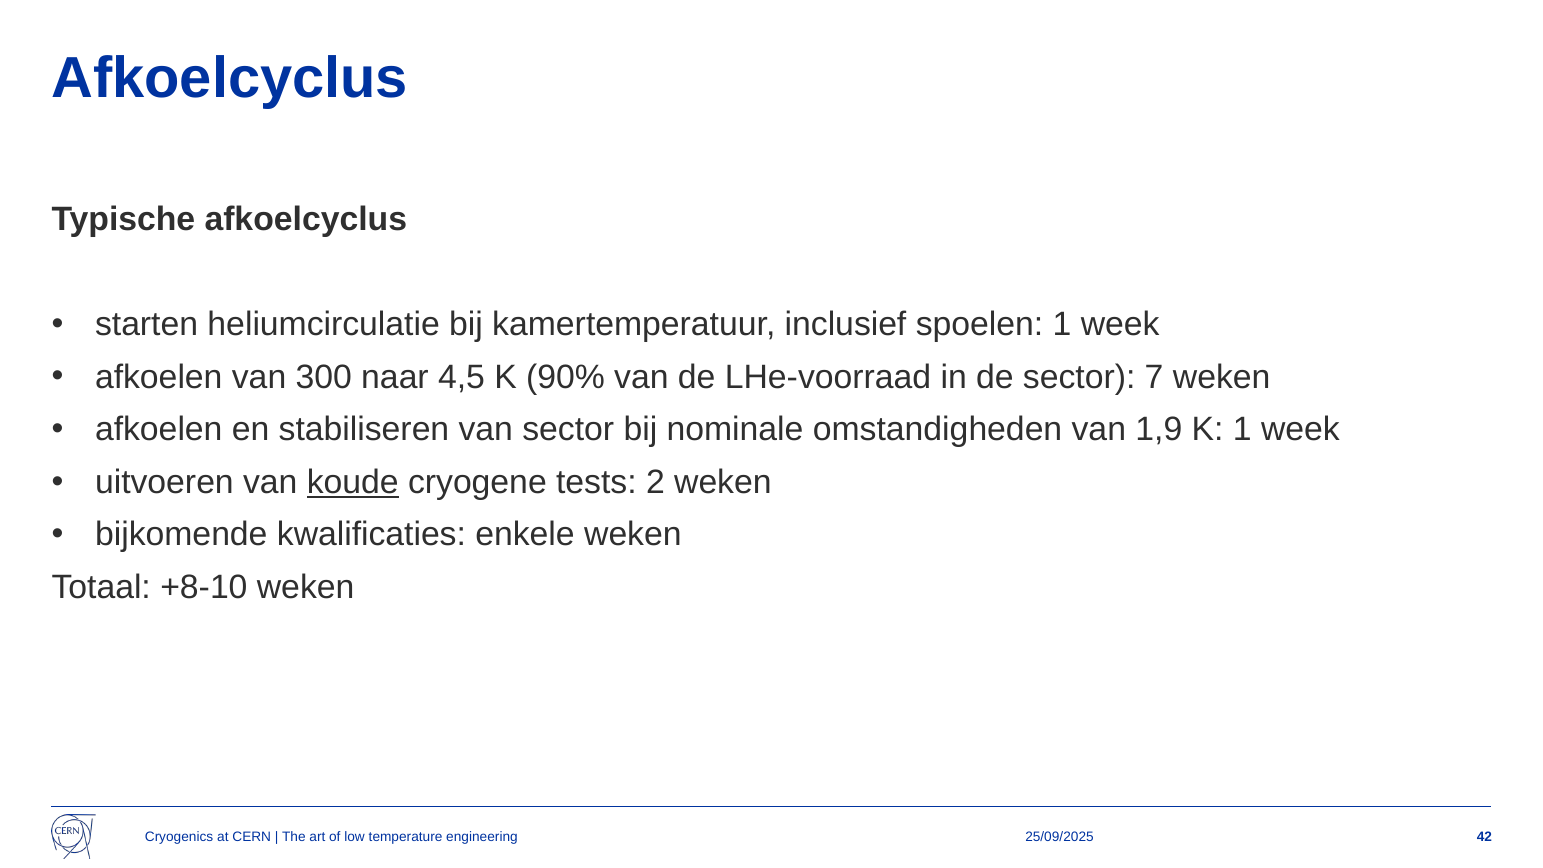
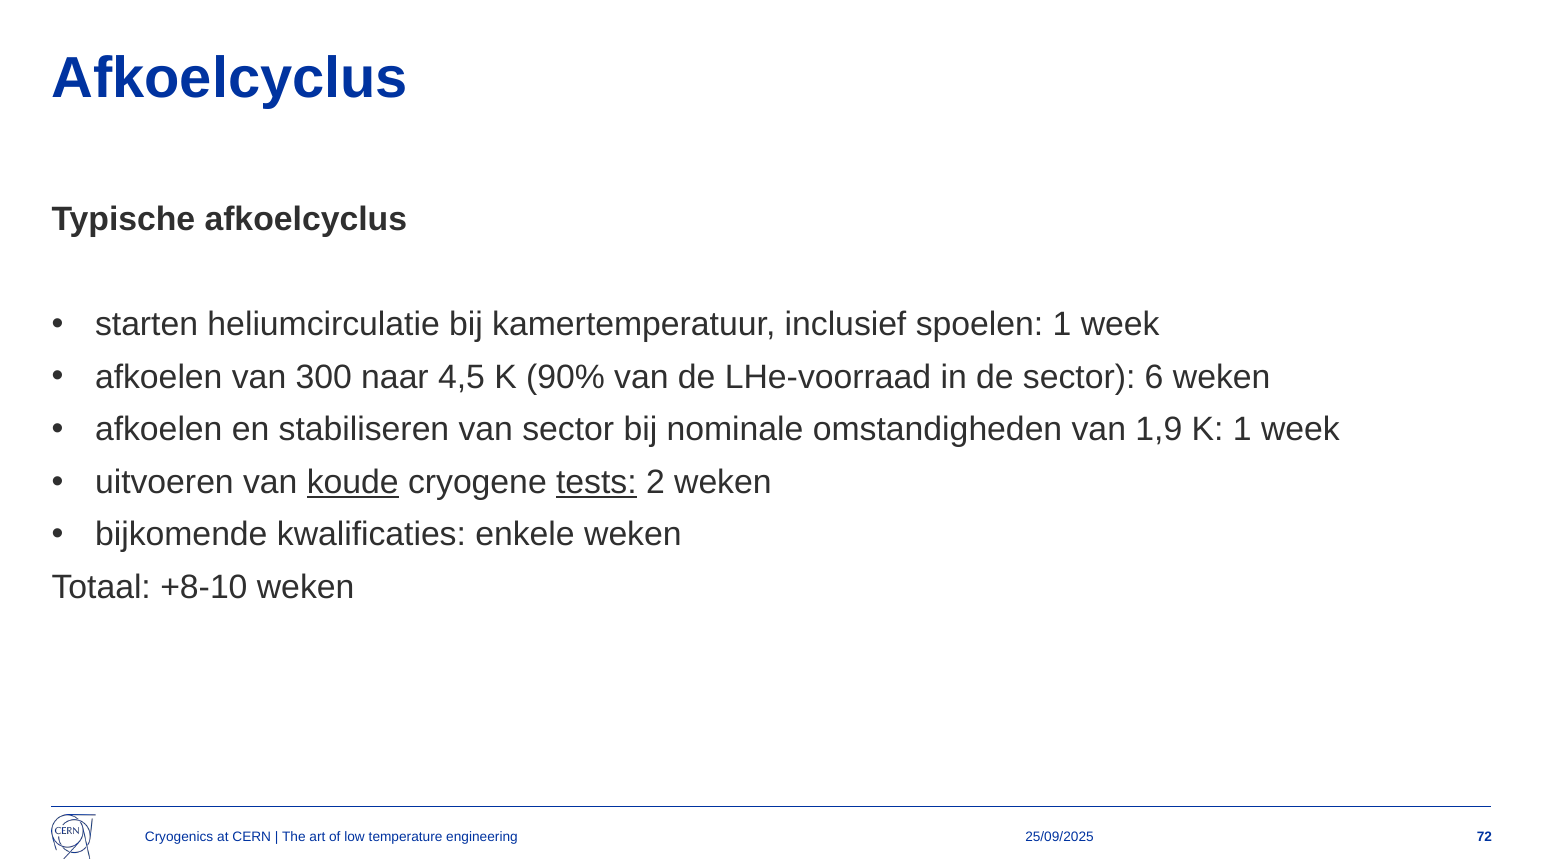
7: 7 -> 6 (1154, 377)
tests underline: none -> present (596, 482)
42: 42 -> 72 (1484, 837)
